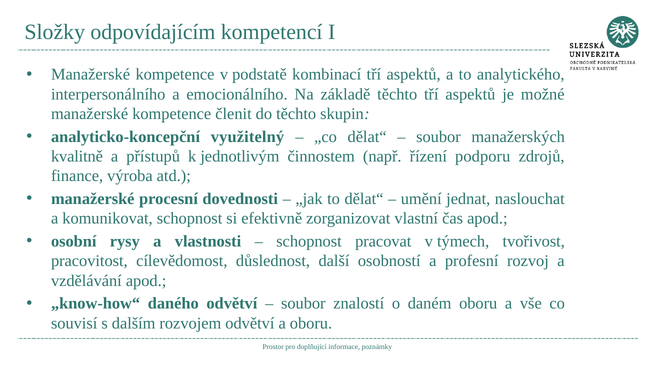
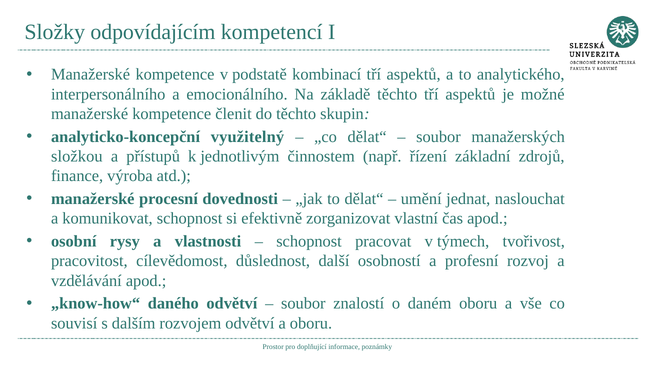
kvalitně: kvalitně -> složkou (77, 157)
podporu: podporu -> základní (483, 157)
